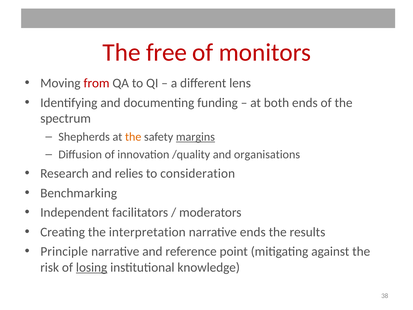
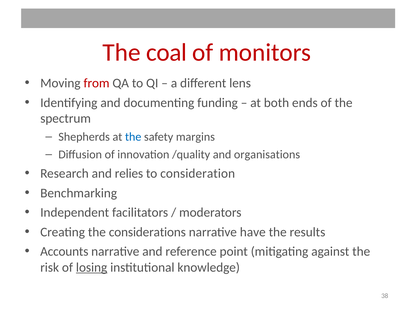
free: free -> coal (167, 52)
the colour: orange -> blue (133, 137)
margins underline: present -> none (195, 137)
interpretation: interpretation -> considerations (147, 232)
narrative ends: ends -> have (253, 232)
Principle: Principle -> Accounts (64, 251)
